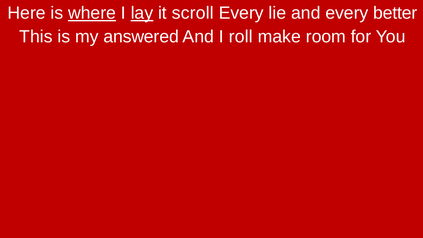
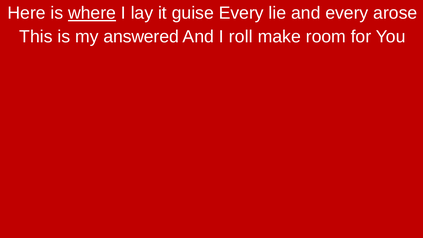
lay underline: present -> none (142, 13)
scroll: scroll -> guise (193, 13)
better: better -> arose (395, 13)
